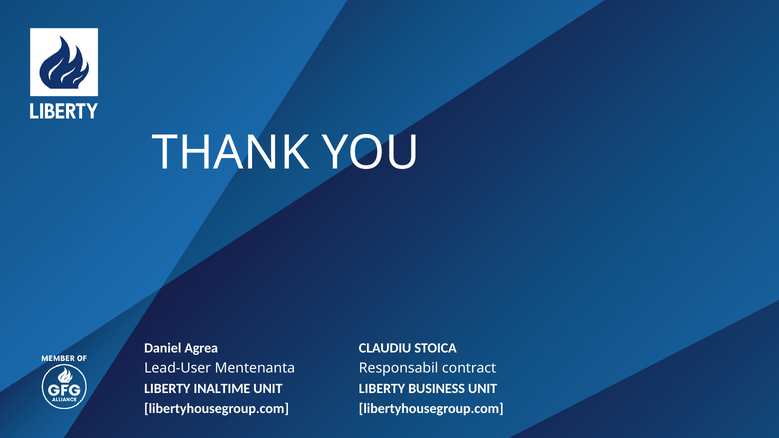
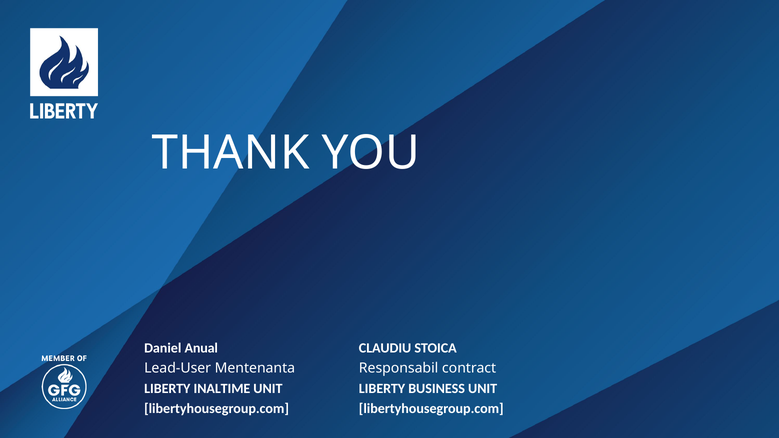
Agrea: Agrea -> Anual (201, 348)
